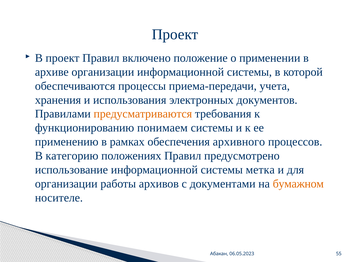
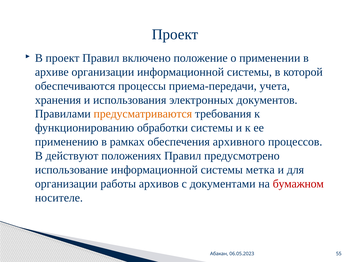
понимаем: понимаем -> обработки (163, 128)
категорию: категорию -> действуют (72, 156)
бумажном colour: orange -> red (298, 184)
